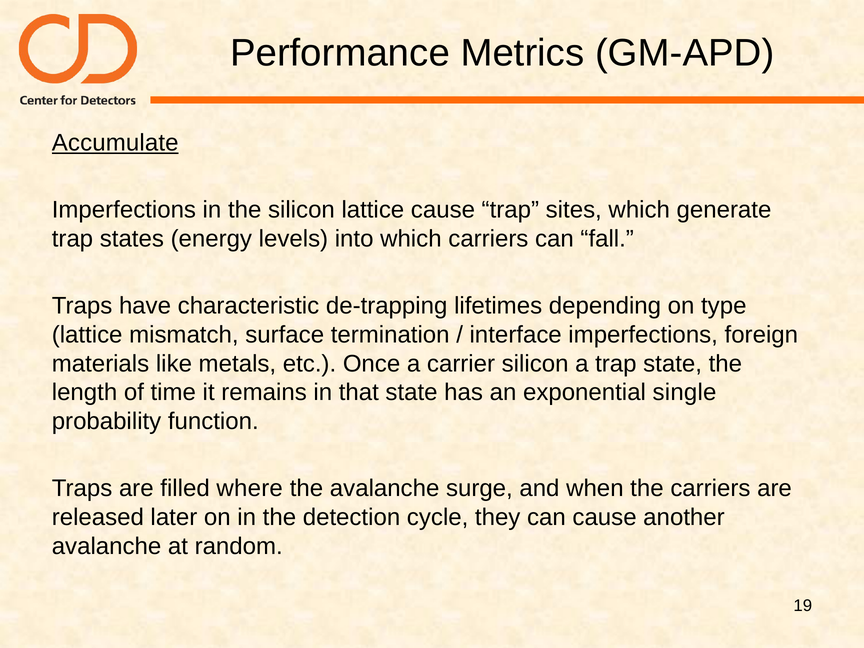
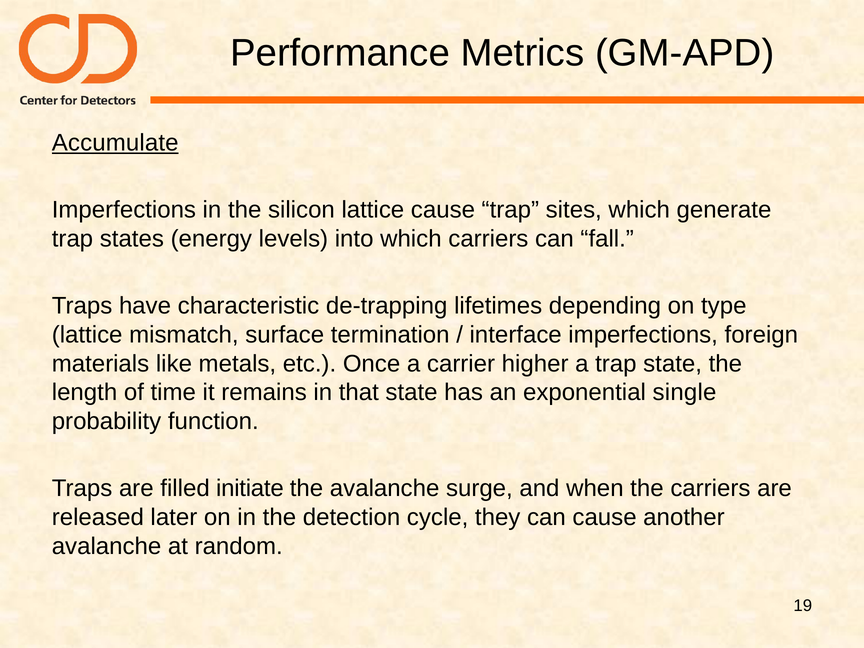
carrier silicon: silicon -> higher (535, 364)
where: where -> initiate (250, 489)
